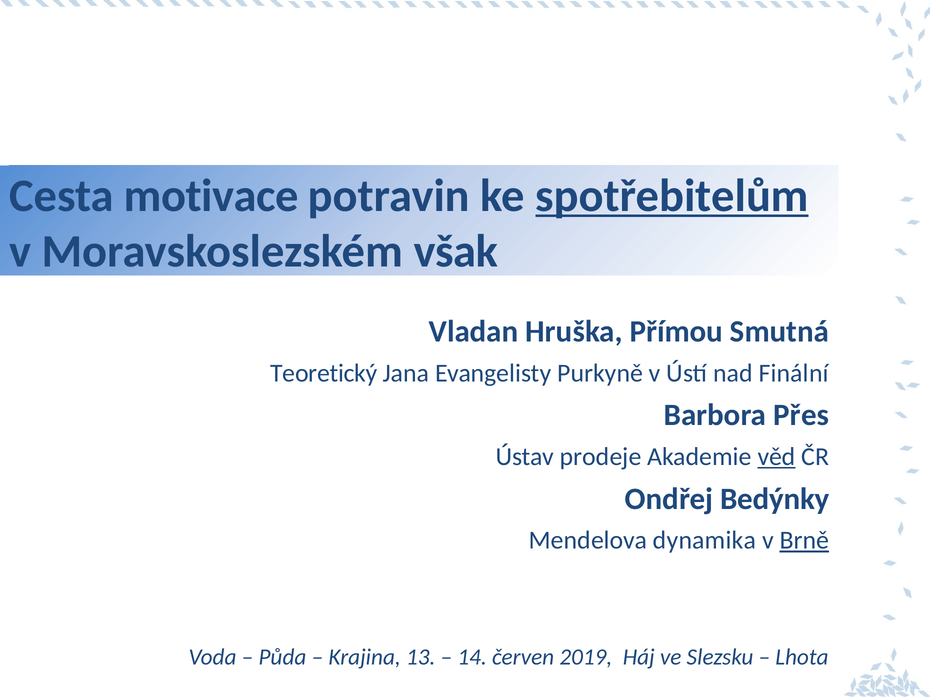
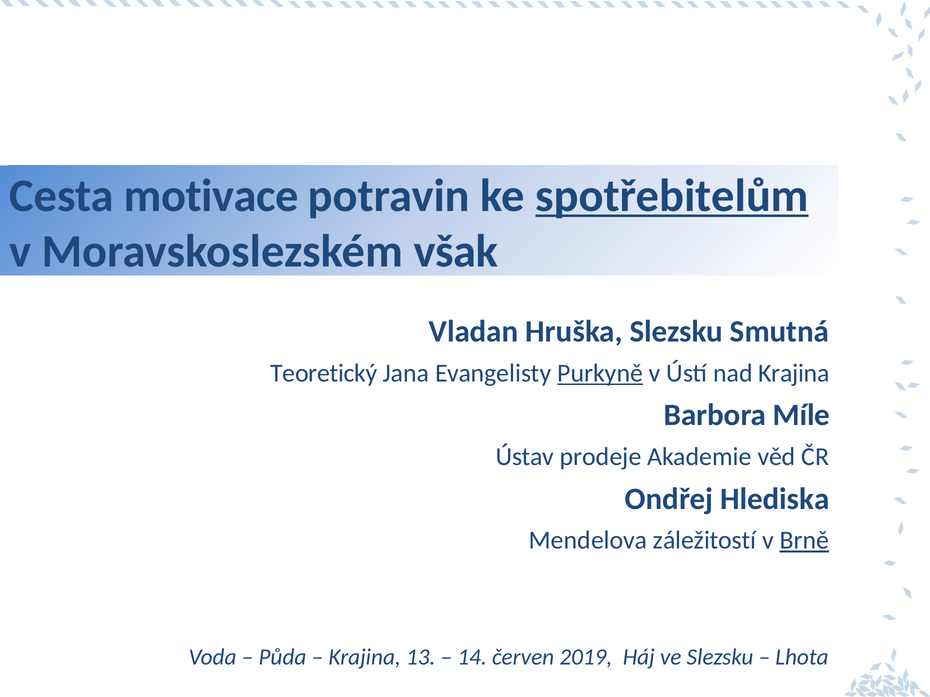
Hruška Přímou: Přímou -> Slezsku (676, 332)
Purkyně underline: none -> present (600, 373)
nad Finální: Finální -> Krajina (794, 373)
Přes: Přes -> Míle (801, 416)
věd underline: present -> none (777, 457)
Bedýnky: Bedýnky -> Hlediska (775, 499)
dynamika: dynamika -> záležitostí (705, 541)
